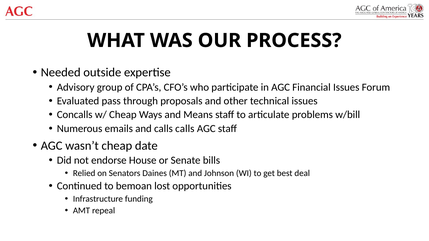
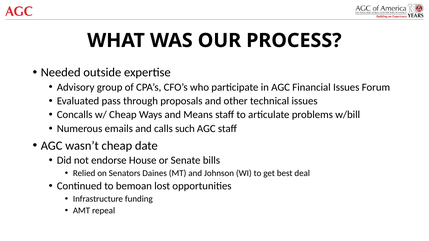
calls calls: calls -> such (185, 129)
